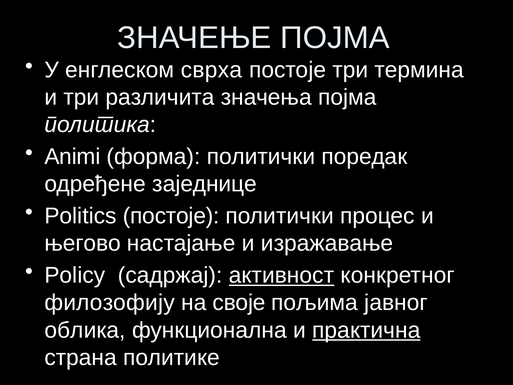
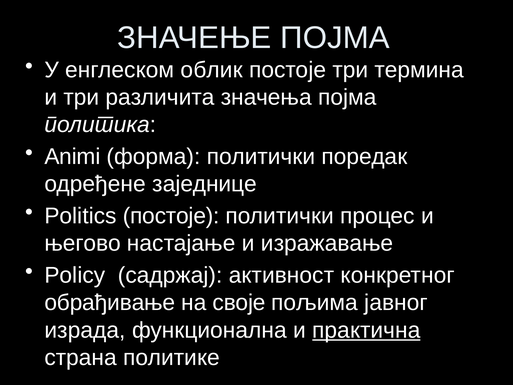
сврха: сврха -> облик (212, 70)
активност underline: present -> none (282, 275)
филозофију: филозофију -> обрађивање (110, 303)
облика: облика -> израда (85, 330)
